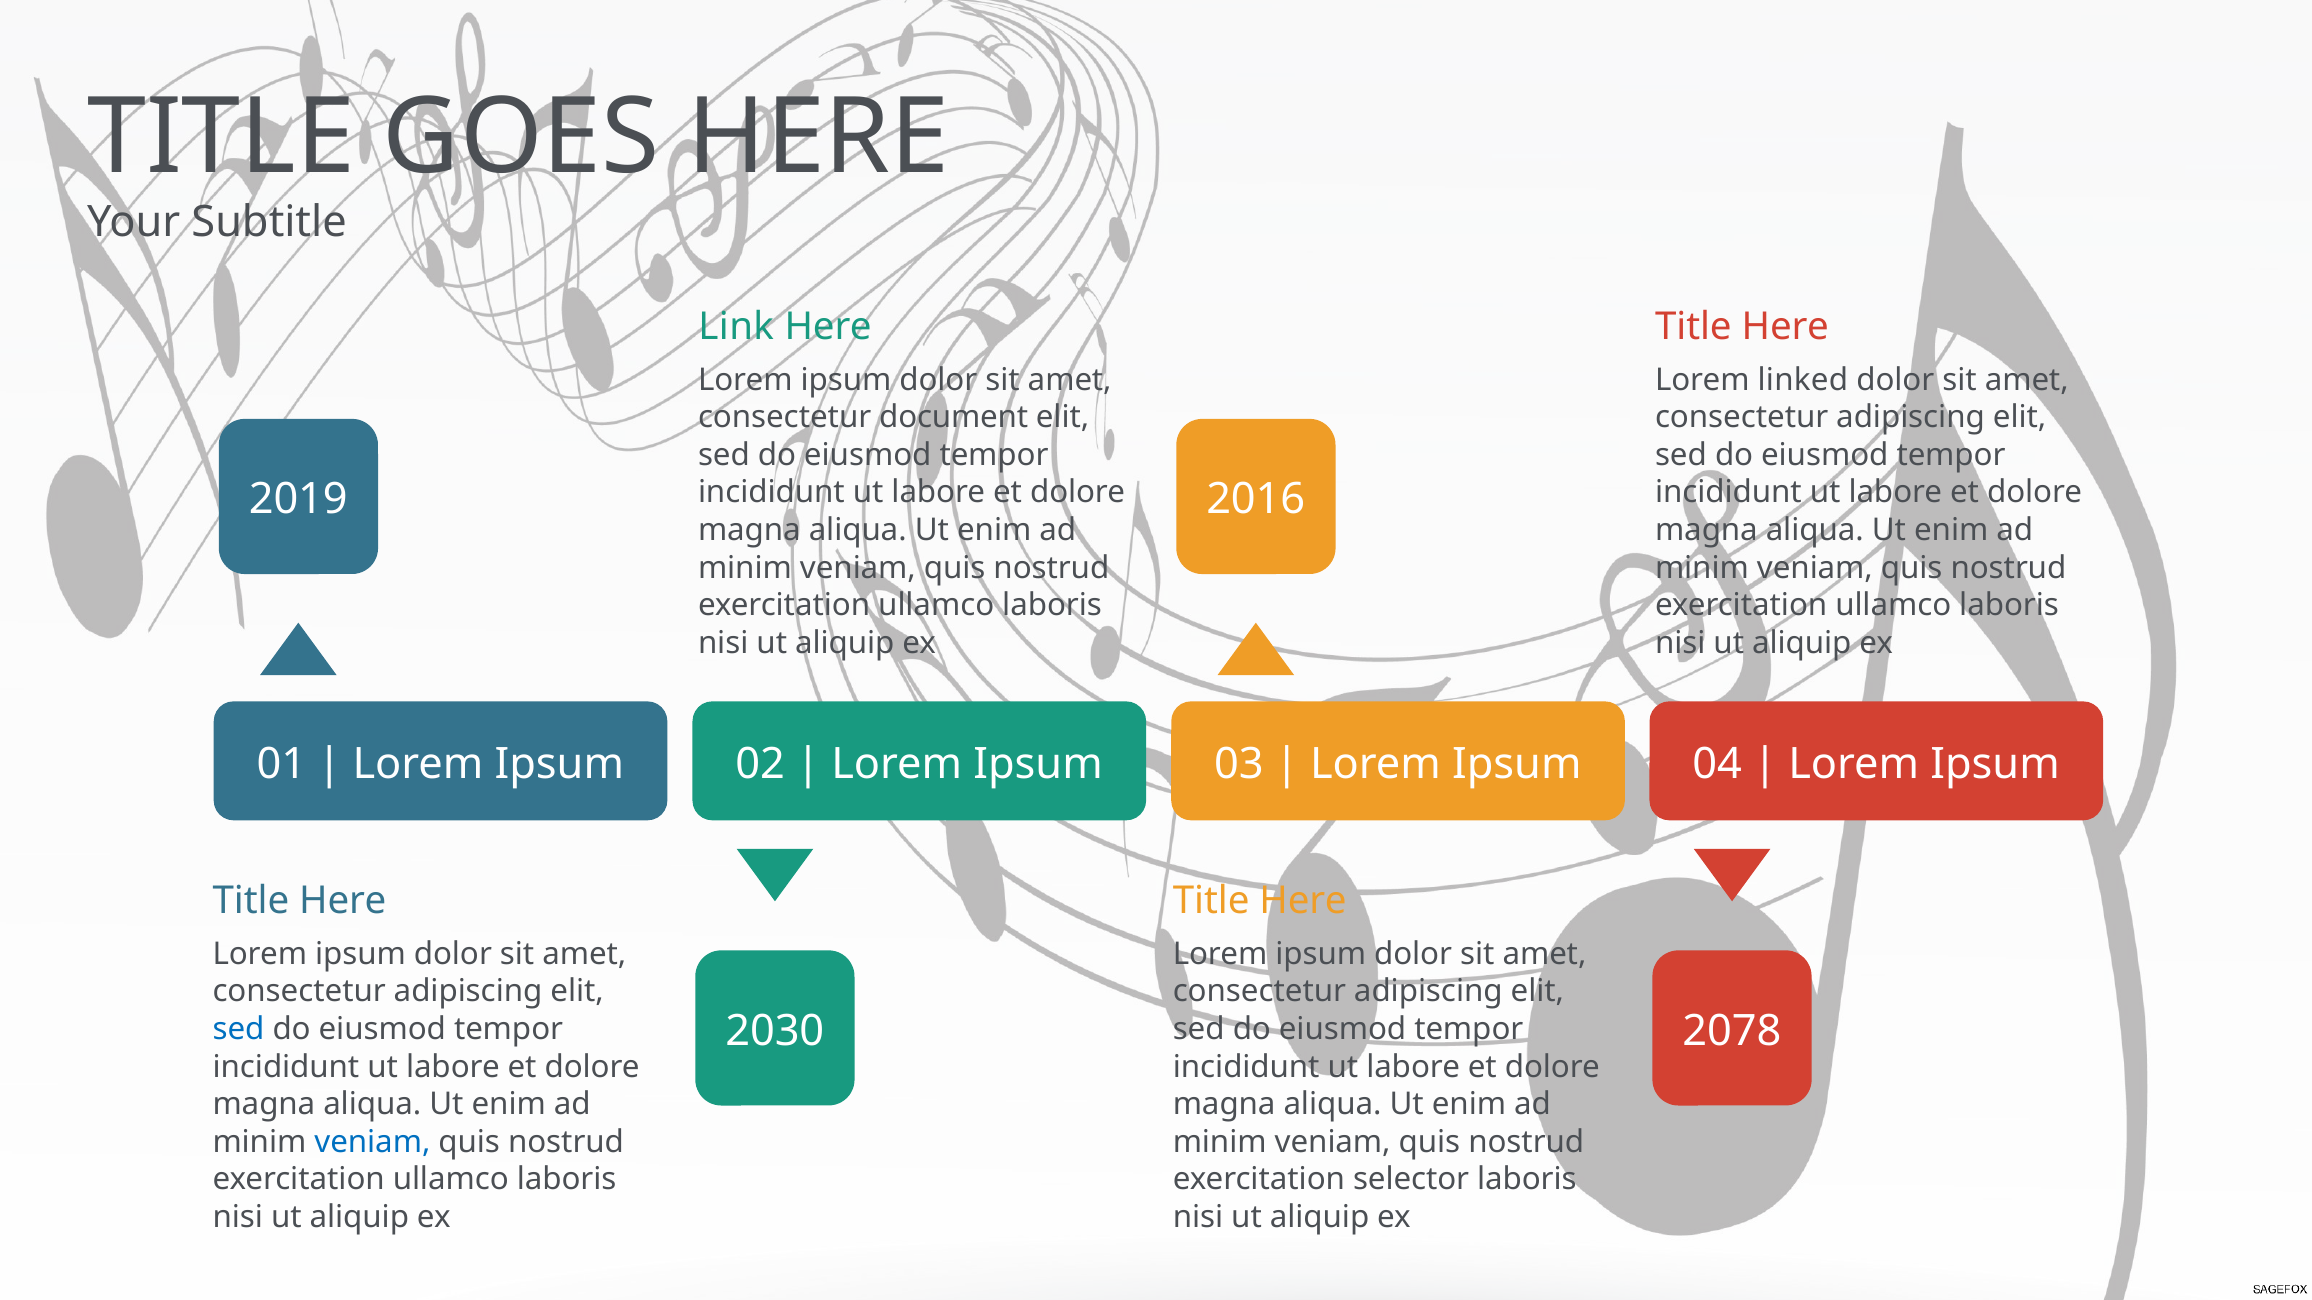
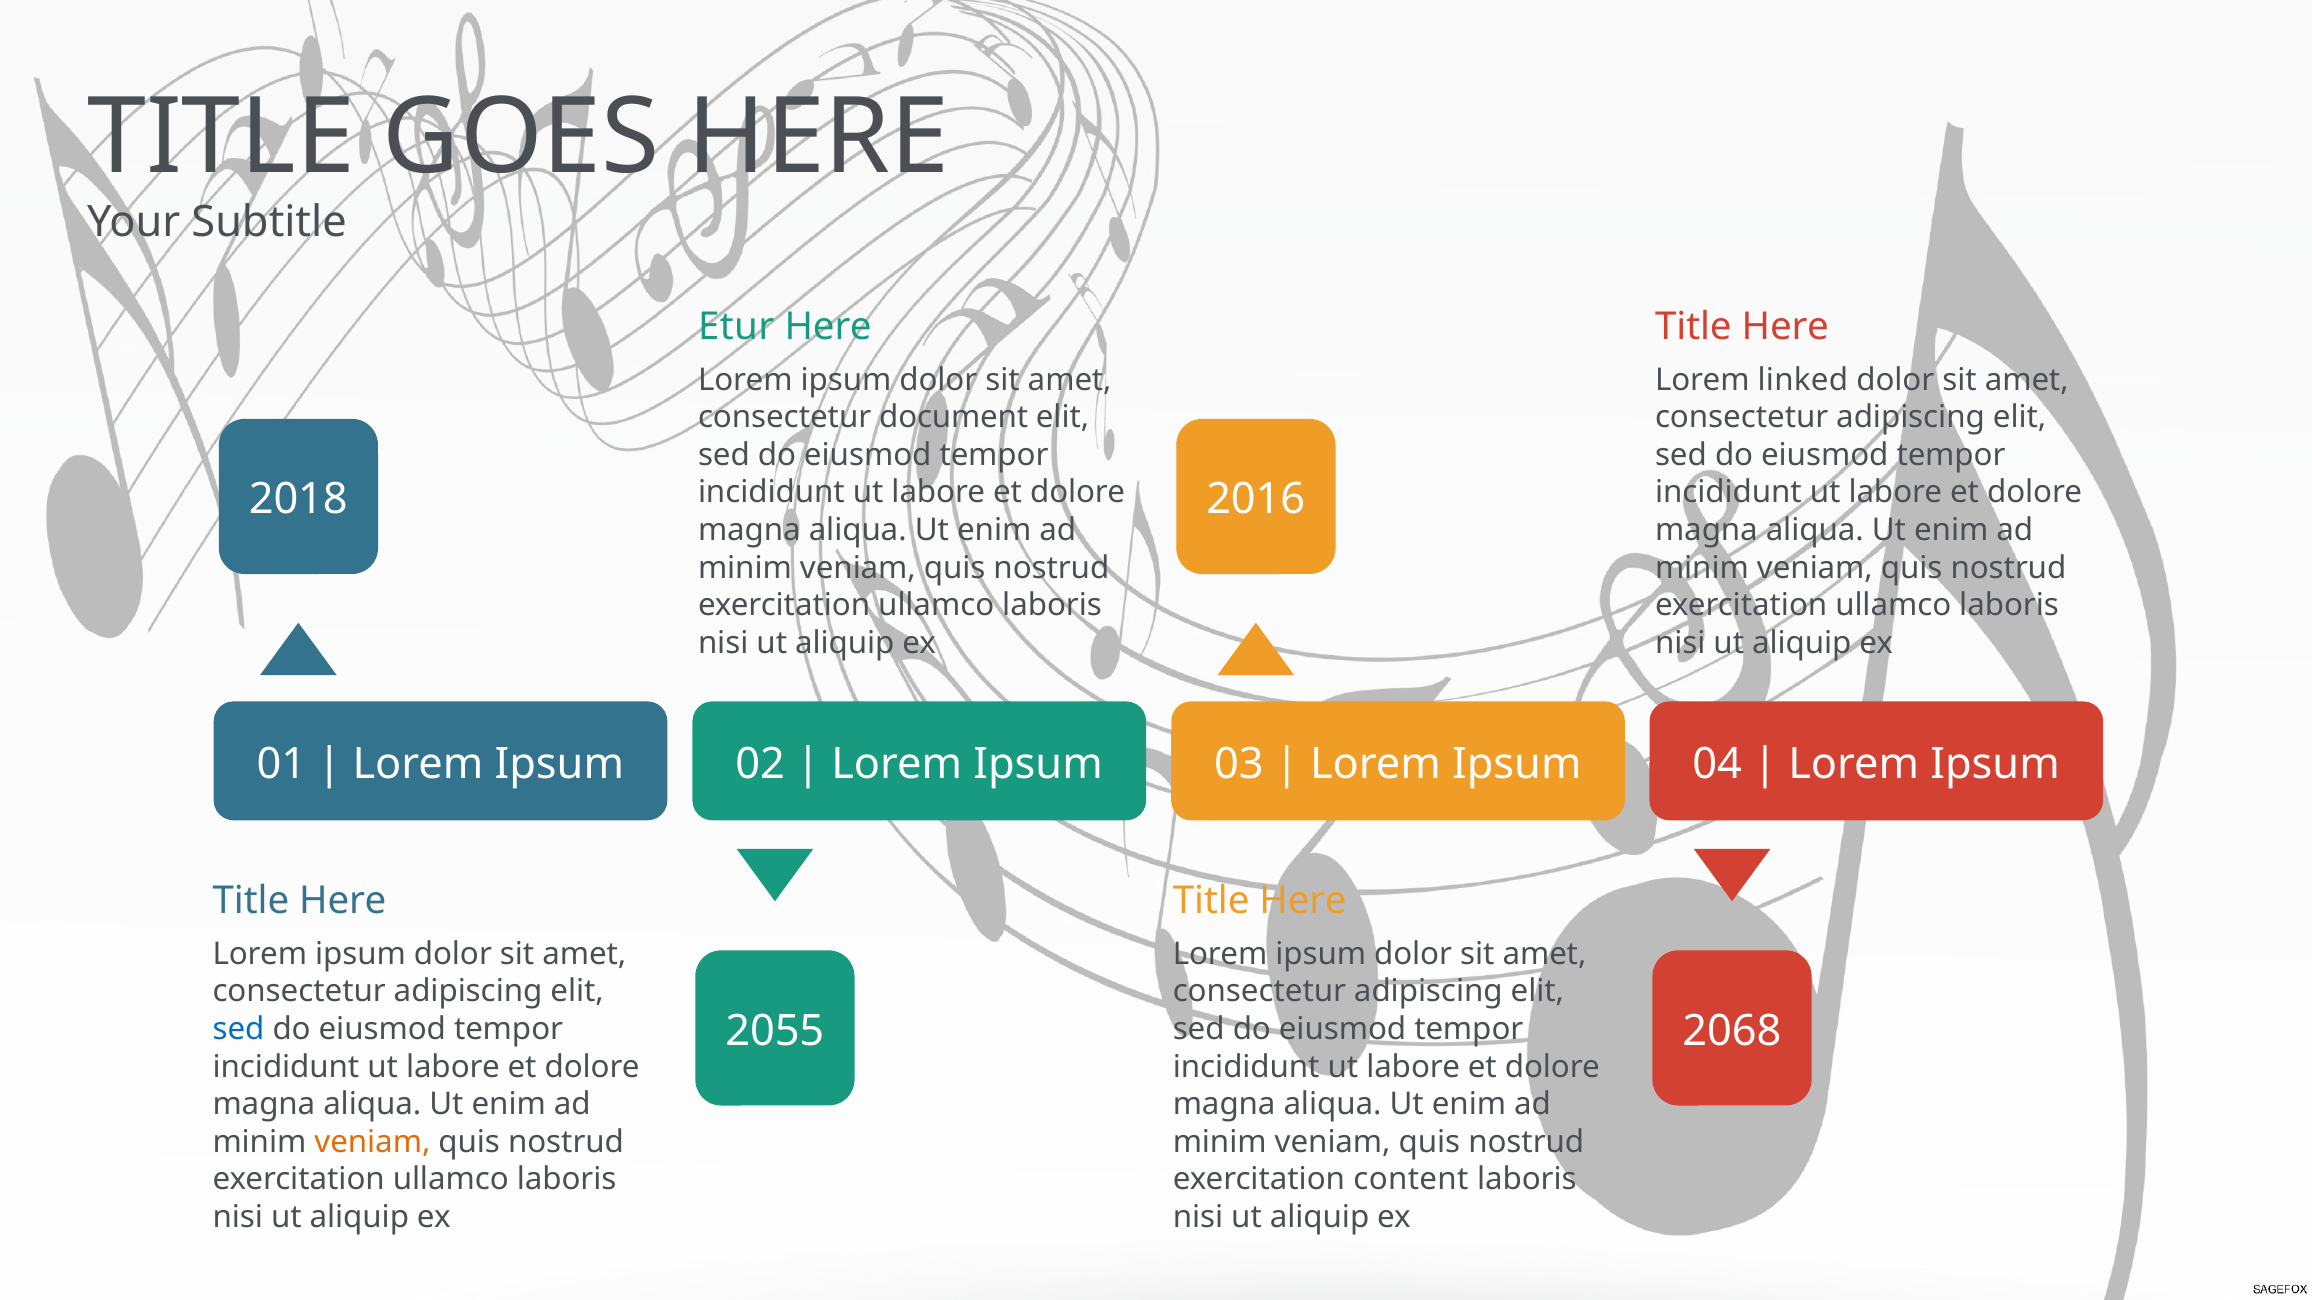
Link: Link -> Etur (736, 327)
2019: 2019 -> 2018 (298, 500)
2030: 2030 -> 2055 (775, 1031)
2078: 2078 -> 2068 (1732, 1031)
veniam colour: blue -> orange (372, 1142)
selector: selector -> content (1411, 1180)
